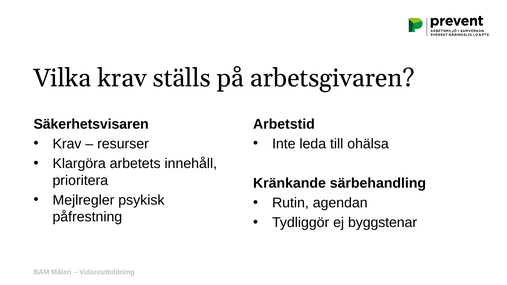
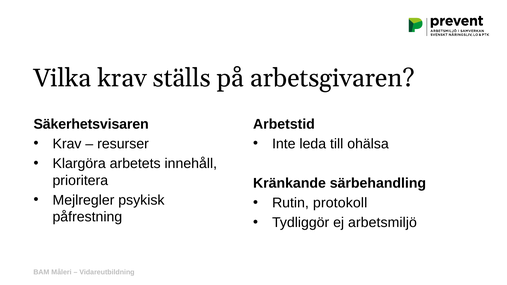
agendan: agendan -> protokoll (340, 203)
byggstenar: byggstenar -> arbetsmiljö (382, 223)
